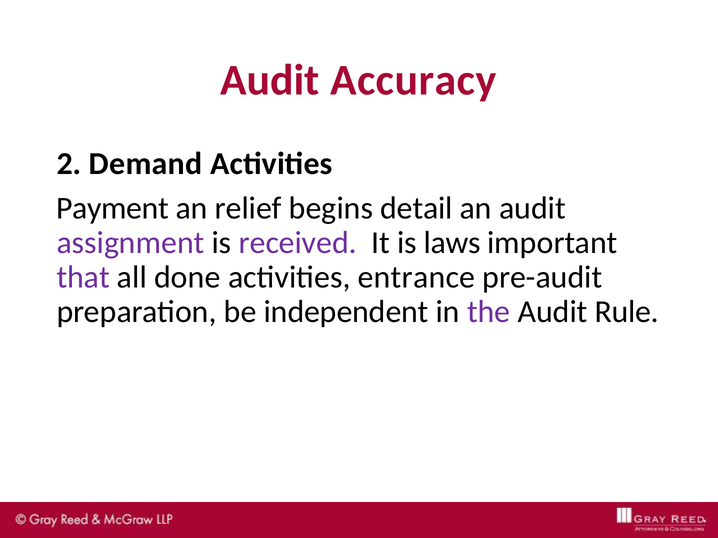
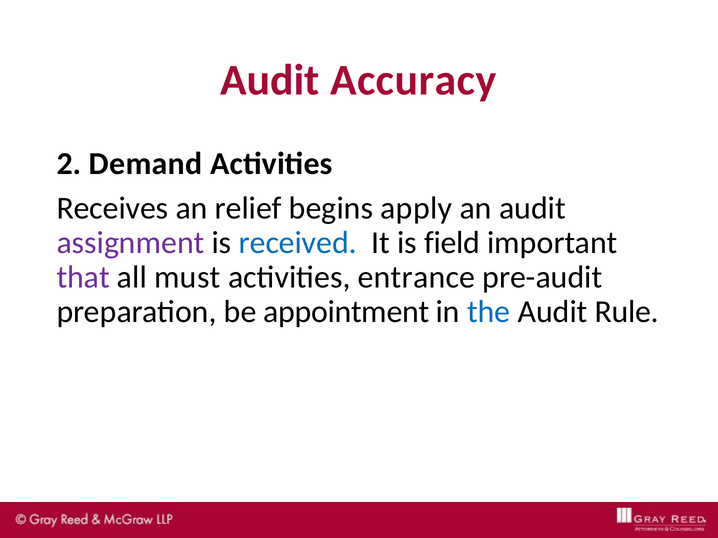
Payment: Payment -> Receives (112, 208)
detail: detail -> apply (416, 208)
received colour: purple -> blue (298, 243)
laws: laws -> field (452, 243)
done: done -> must (187, 277)
independent: independent -> appointment (346, 312)
the colour: purple -> blue (489, 312)
